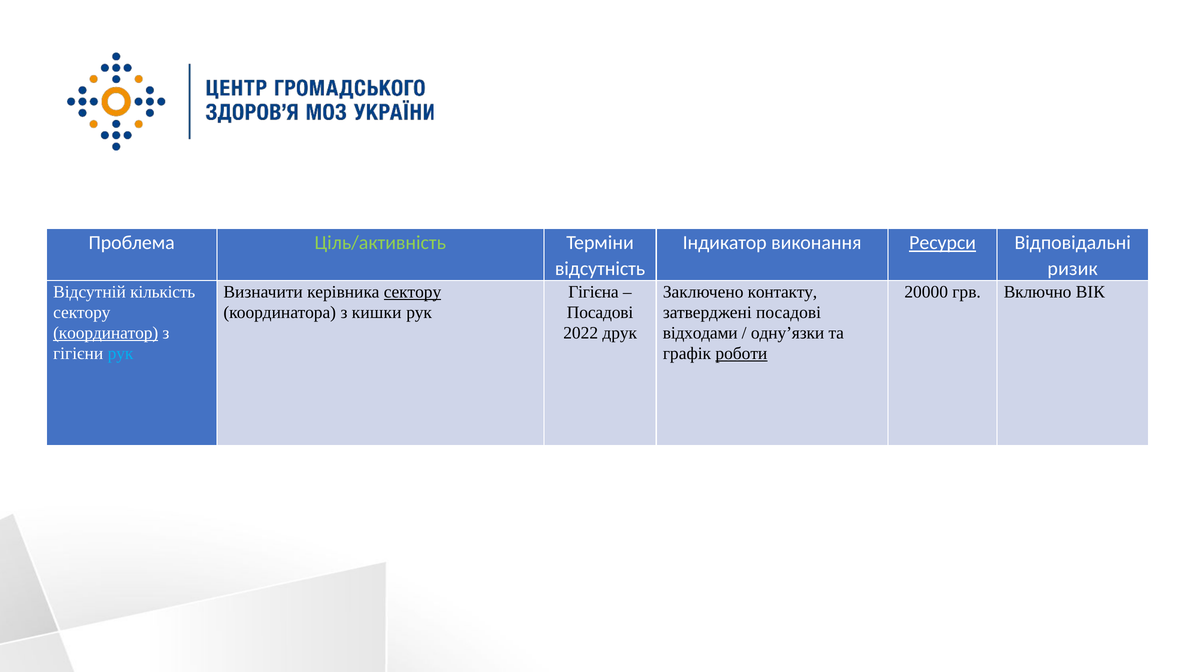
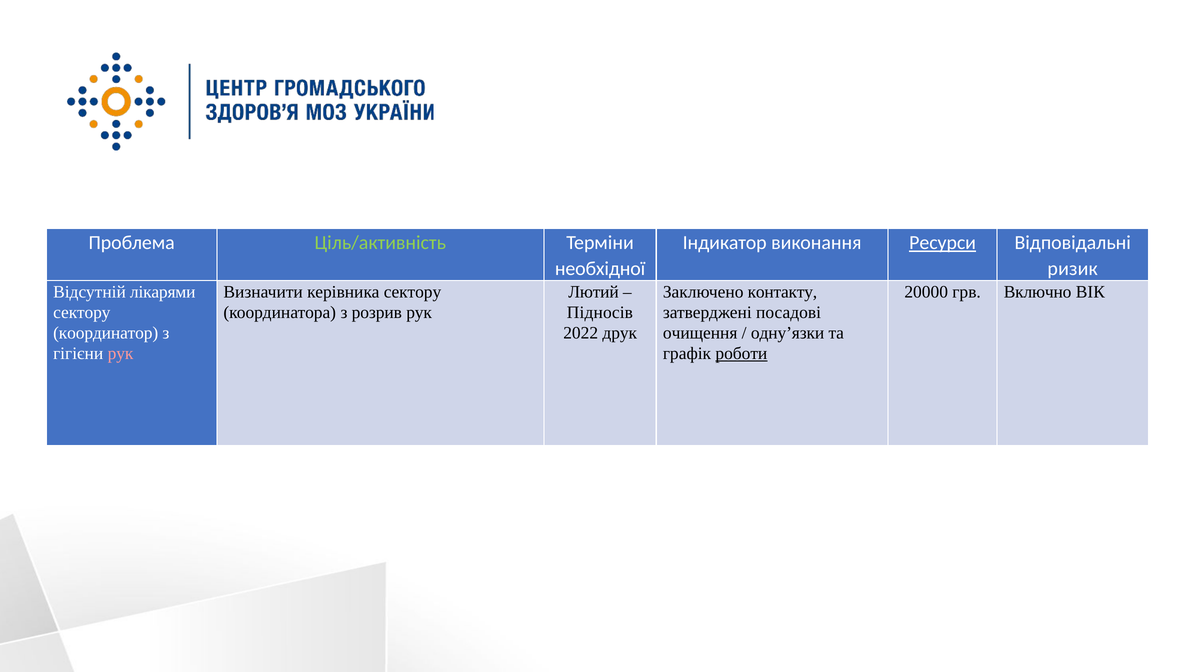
відсутність: відсутність -> необхідної (600, 269)
кількість: кількість -> лікарями (163, 292)
сектору underline: present -> none (413, 292)
Гігієна: Гігієна -> Лютий (593, 292)
кишки: кишки -> розрив (377, 312)
Посадові: Посадові -> Підносів (600, 312)
координатор underline: present -> none (106, 333)
відходами: відходами -> очищення (700, 333)
рук colour: light blue -> pink (121, 354)
